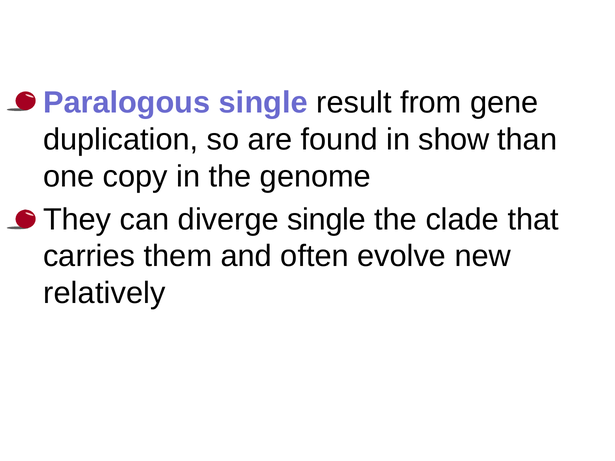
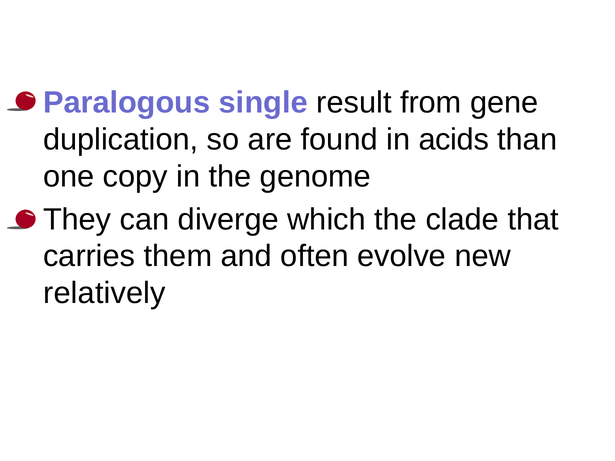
show: show -> acids (454, 140)
diverge single: single -> which (327, 220)
